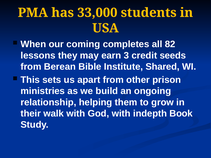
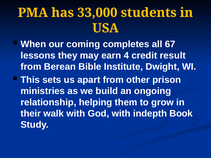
82: 82 -> 67 (170, 44)
3: 3 -> 4 (126, 56)
seeds: seeds -> result (173, 56)
Shared: Shared -> Dwight (163, 67)
